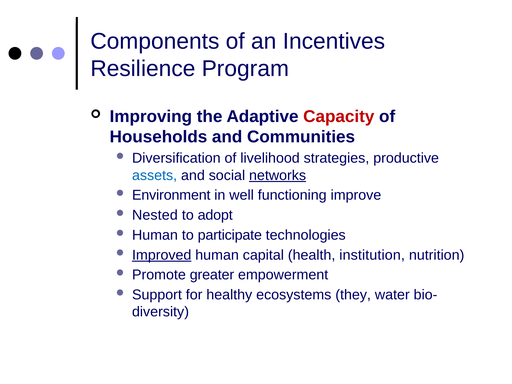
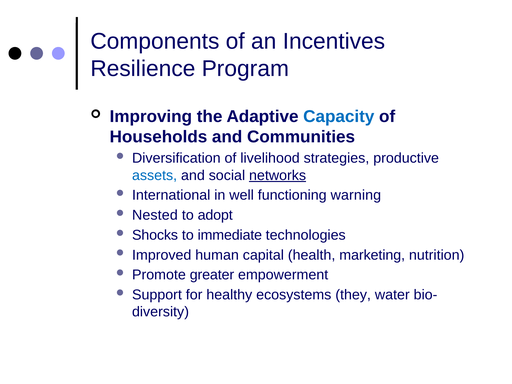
Capacity colour: red -> blue (339, 116)
Environment: Environment -> International (171, 195)
improve: improve -> warning (356, 195)
Human: Human -> Shocks (155, 235)
participate: participate -> immediate (230, 235)
Improved underline: present -> none (162, 255)
institution: institution -> marketing (372, 255)
